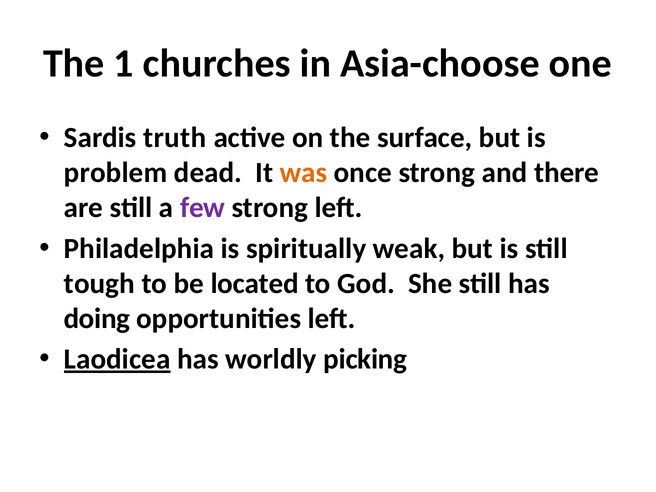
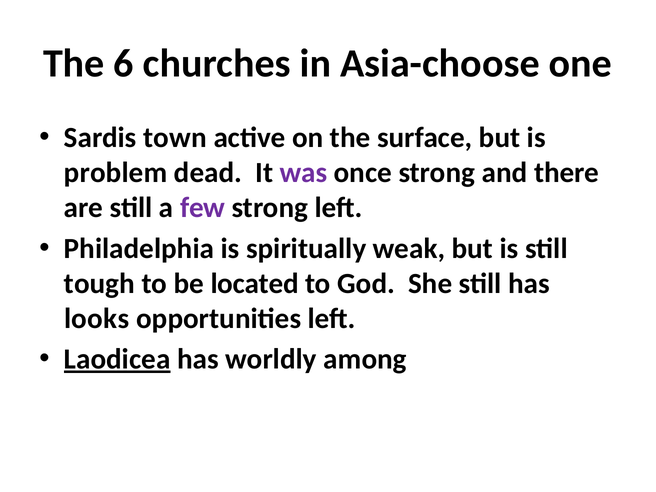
1: 1 -> 6 (124, 64)
truth: truth -> town (175, 138)
was colour: orange -> purple (303, 173)
doing: doing -> looks (97, 318)
picking: picking -> among (365, 359)
